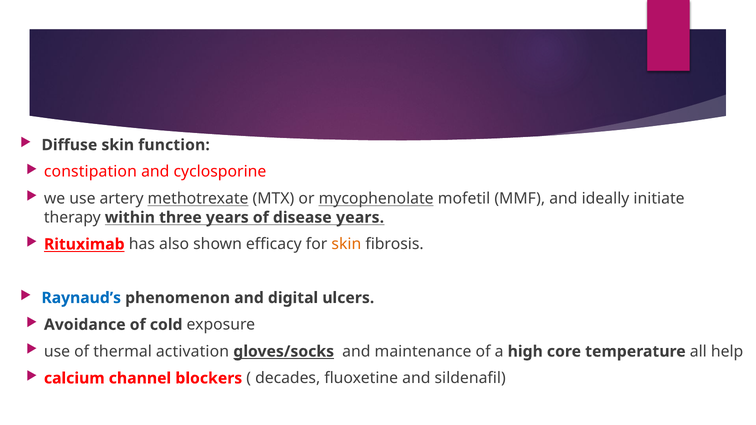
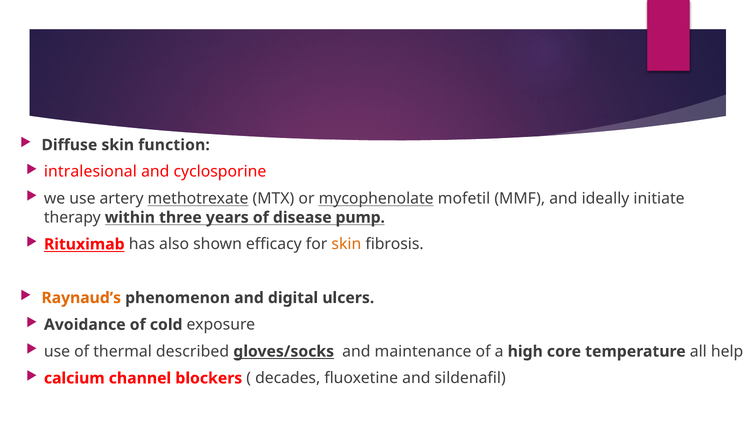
constipation: constipation -> intralesional (90, 172)
disease years: years -> pump (360, 218)
Raynaud’s colour: blue -> orange (81, 298)
activation: activation -> described (193, 352)
